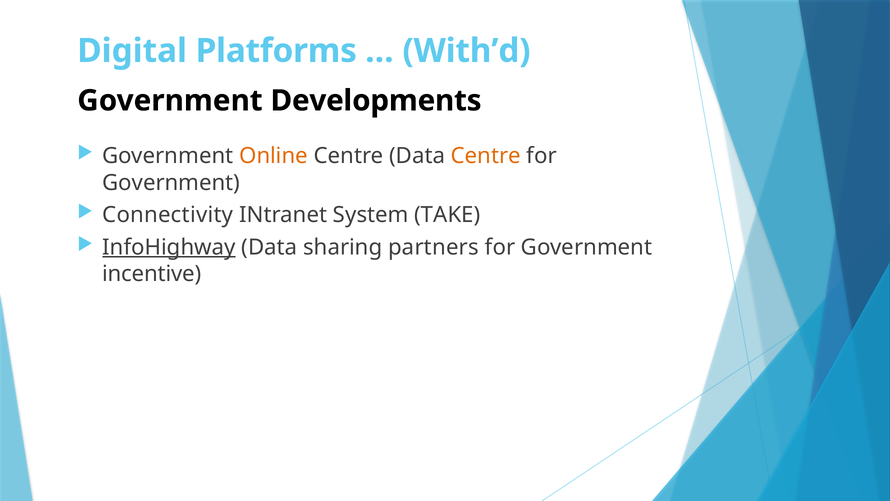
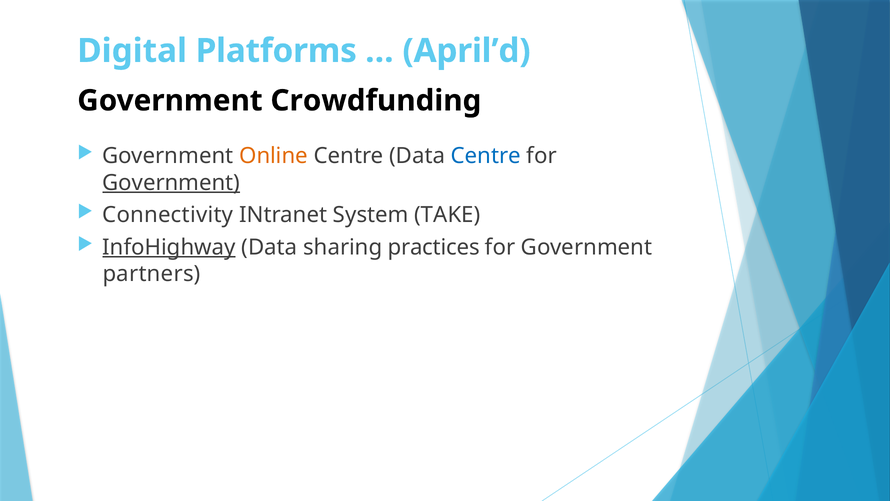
With’d: With’d -> April’d (467, 51)
Developments: Developments -> Crowdfunding (376, 101)
Centre colour: orange -> blue (486, 156)
Government underline: none -> present (171, 183)
partners: partners -> practices (434, 247)
incentive: incentive -> partners (152, 274)
